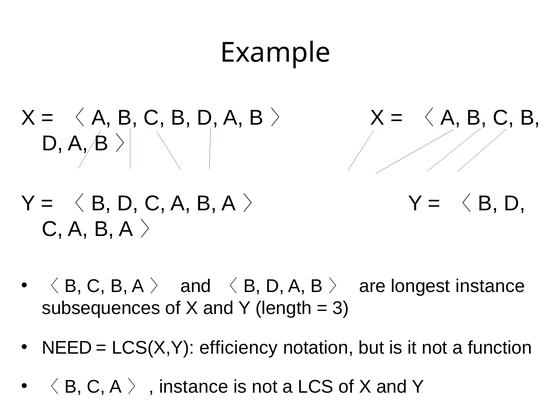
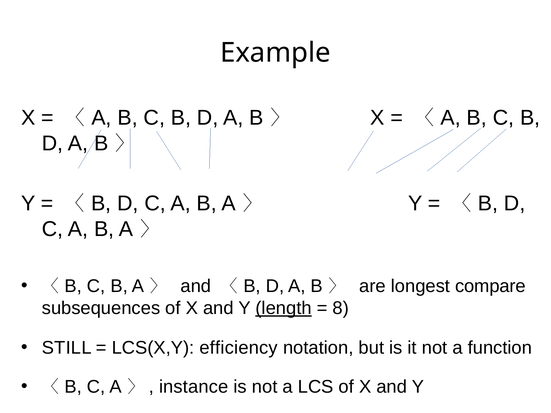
longest instance: instance -> compare (490, 286)
length underline: none -> present (284, 308)
3: 3 -> 8 (341, 308)
NEED: NEED -> STILL (67, 348)
